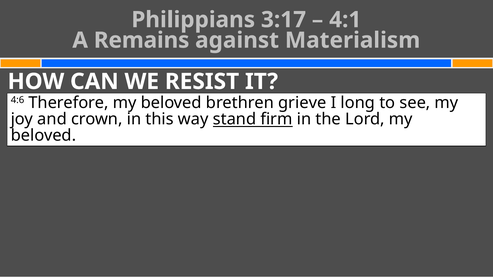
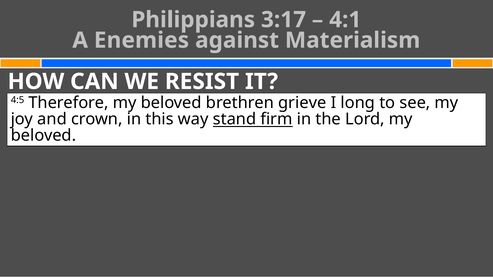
Remains: Remains -> Enemies (141, 40)
4:6: 4:6 -> 4:5 (17, 100)
